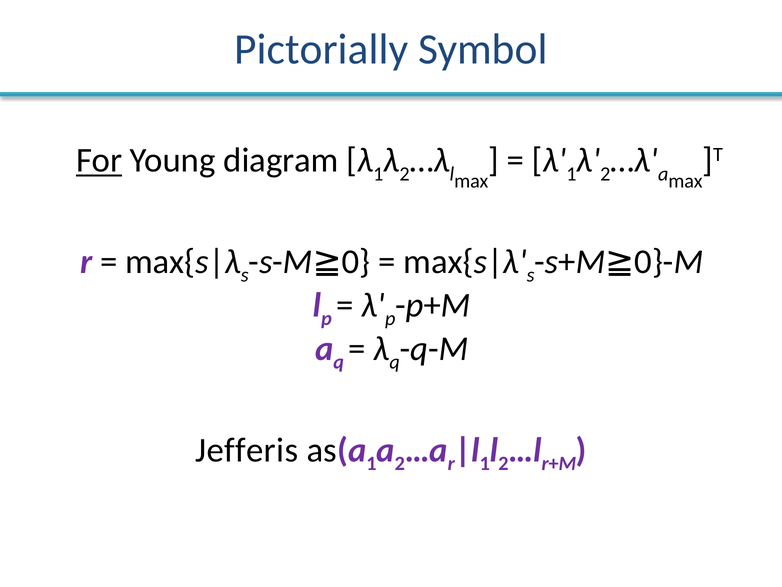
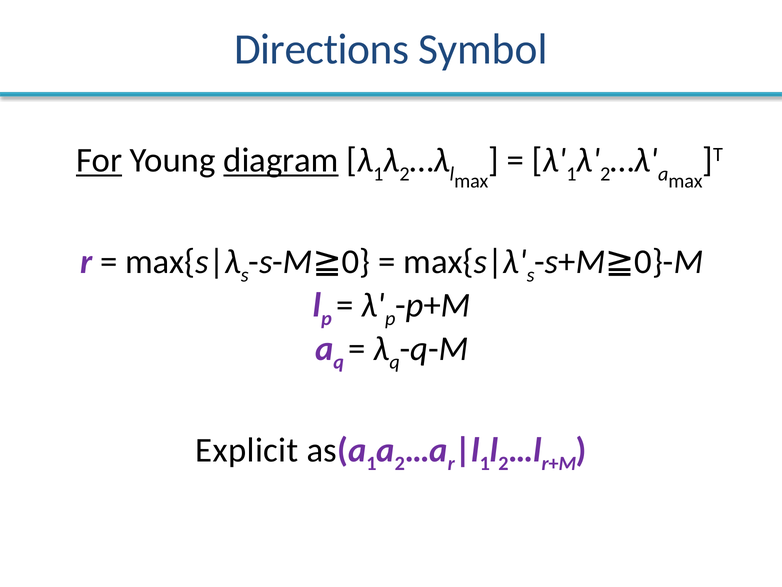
Pictorially: Pictorially -> Directions (322, 49)
diagram underline: none -> present (281, 160)
Jefferis: Jefferis -> Explicit (247, 450)
